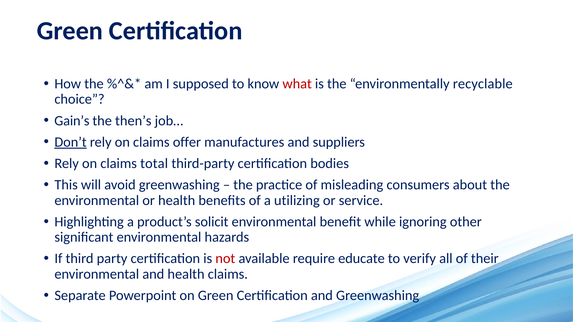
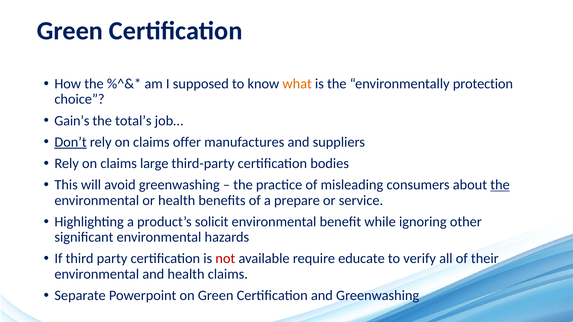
what colour: red -> orange (297, 84)
recyclable: recyclable -> protection (483, 84)
then’s: then’s -> total’s (133, 121)
total: total -> large (154, 164)
the underline: none -> present (500, 185)
utilizing: utilizing -> prepare (297, 201)
